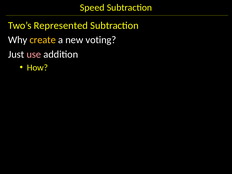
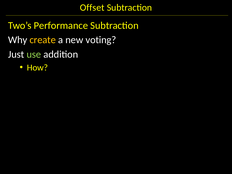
Speed: Speed -> Offset (92, 8)
Represented: Represented -> Performance (61, 25)
use colour: pink -> light green (34, 54)
